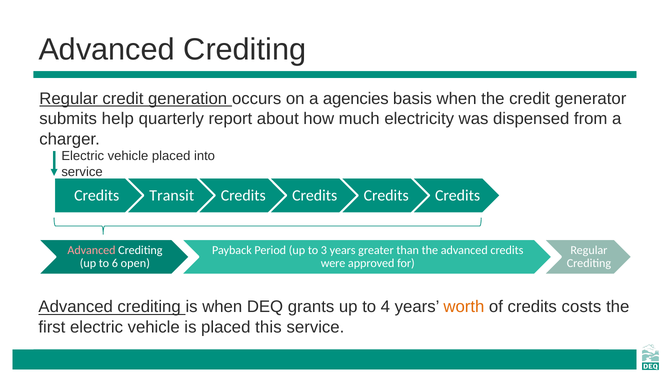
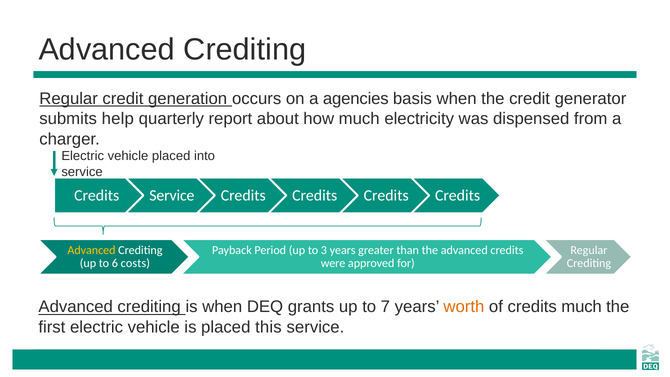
Credits Transit: Transit -> Service (172, 195)
Advanced colour: pink -> yellow (92, 250)
open: open -> costs (135, 263)
4: 4 -> 7 (385, 307)
credits costs: costs -> much (582, 307)
